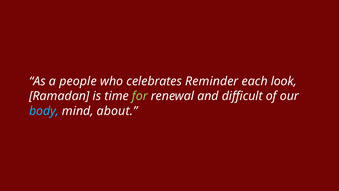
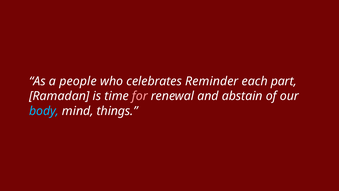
look: look -> part (284, 81)
for colour: light green -> pink (140, 96)
difficult: difficult -> abstain (242, 96)
about: about -> things (117, 111)
